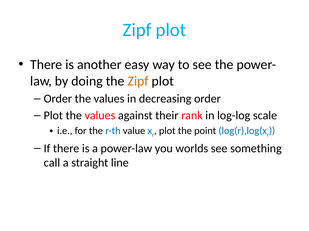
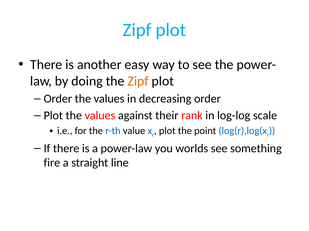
call: call -> fire (52, 163)
